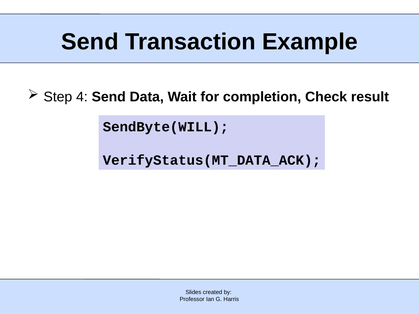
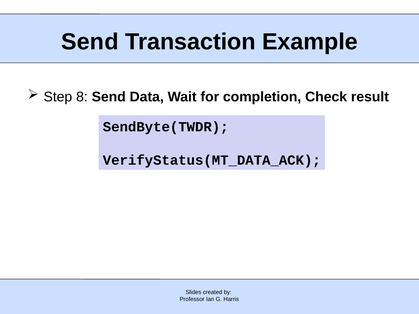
4: 4 -> 8 (82, 97)
SendByte(WILL: SendByte(WILL -> SendByte(TWDR (166, 127)
